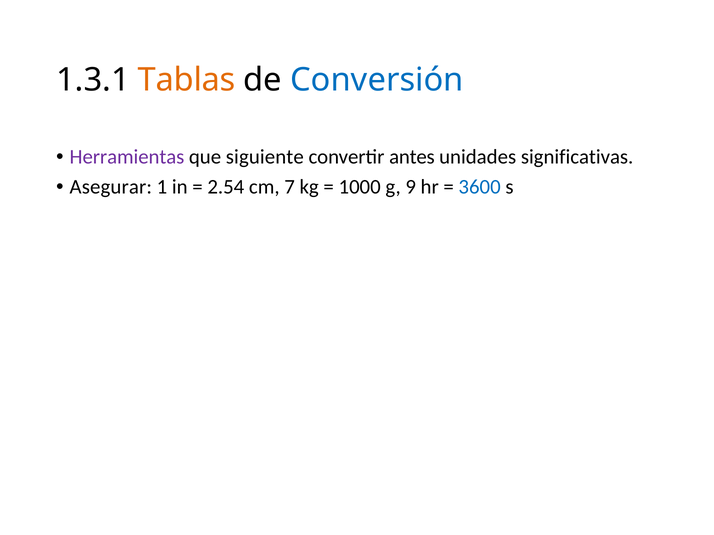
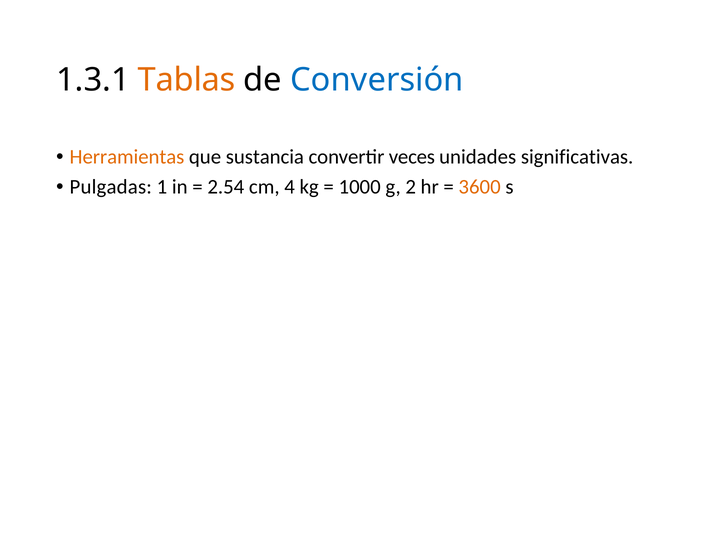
Herramientas colour: purple -> orange (127, 157)
siguiente: siguiente -> sustancia (265, 157)
antes: antes -> veces (412, 157)
Asegurar: Asegurar -> Pulgadas (111, 187)
7: 7 -> 4 (290, 187)
9: 9 -> 2 (411, 187)
3600 colour: blue -> orange (480, 187)
